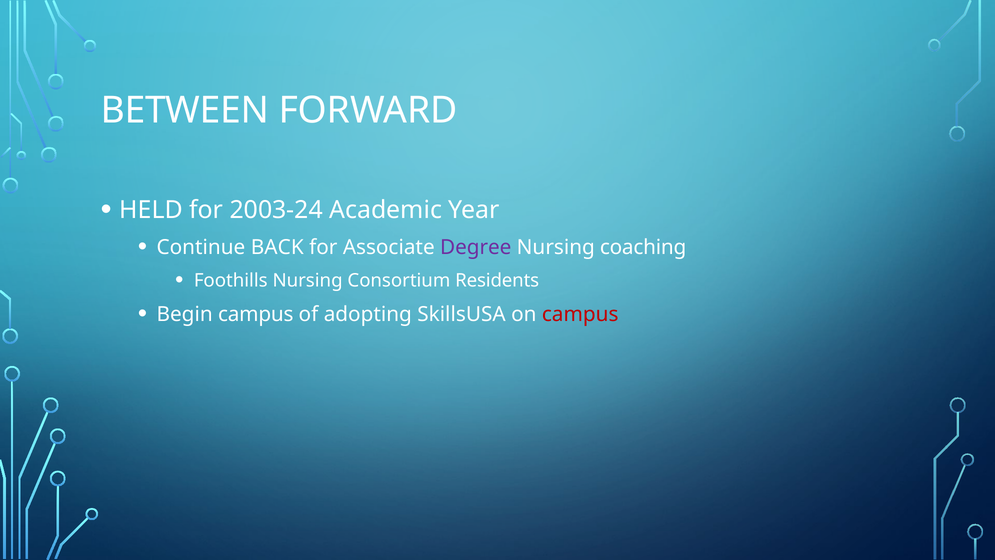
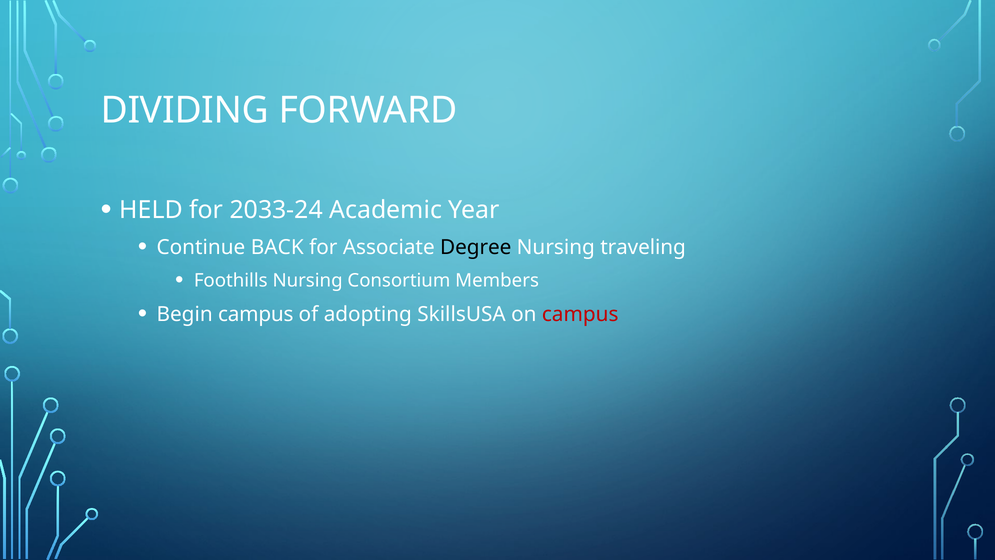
BETWEEN: BETWEEN -> DIVIDING (185, 111)
2003-24: 2003-24 -> 2033-24 (276, 210)
Degree colour: purple -> black (476, 247)
coaching: coaching -> traveling (643, 247)
Residents: Residents -> Members (497, 280)
